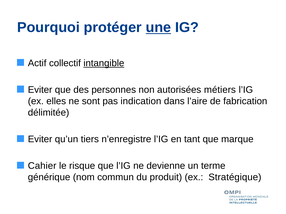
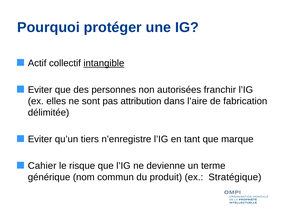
une underline: present -> none (158, 27)
métiers: métiers -> franchir (220, 90)
indication: indication -> attribution (141, 101)
